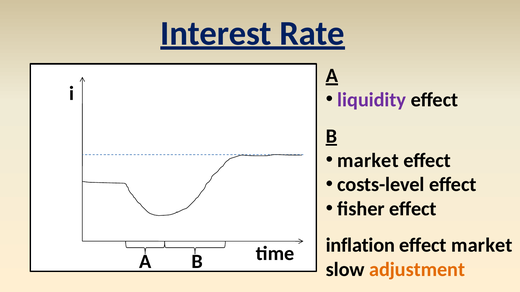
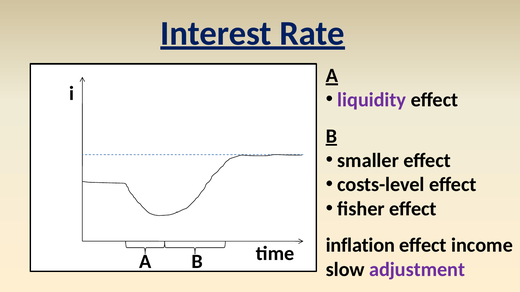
market: market -> smaller (368, 161)
effect market: market -> income (482, 246)
adjustment colour: orange -> purple (417, 270)
